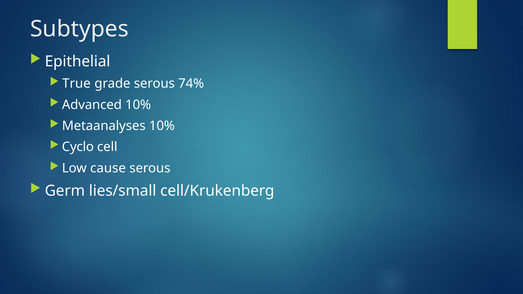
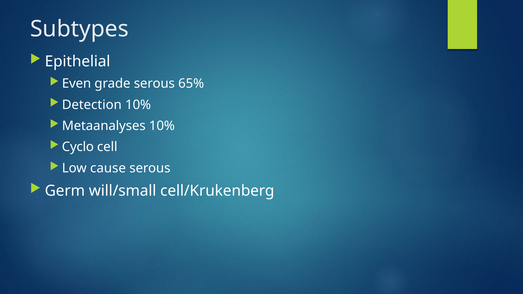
True: True -> Even (77, 84)
74%: 74% -> 65% (191, 84)
Advanced: Advanced -> Detection (92, 105)
lies/small: lies/small -> will/small (123, 191)
